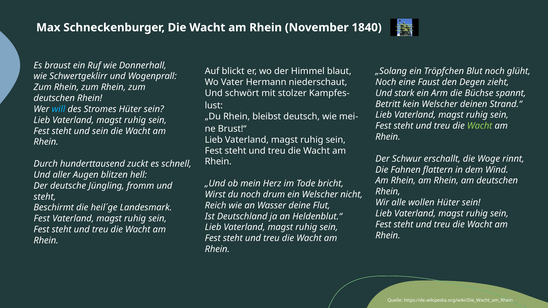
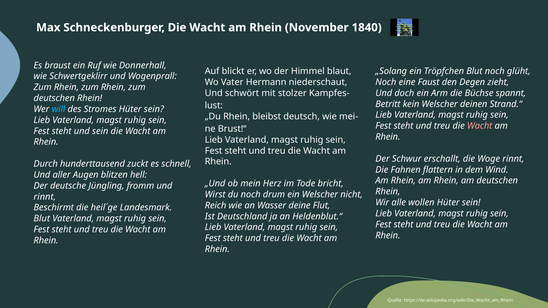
stark: stark -> doch (404, 93)
Wacht colour: light green -> pink (480, 126)
steht: steht -> rinnt (45, 197)
Fest: Fest -> Blut (42, 219)
